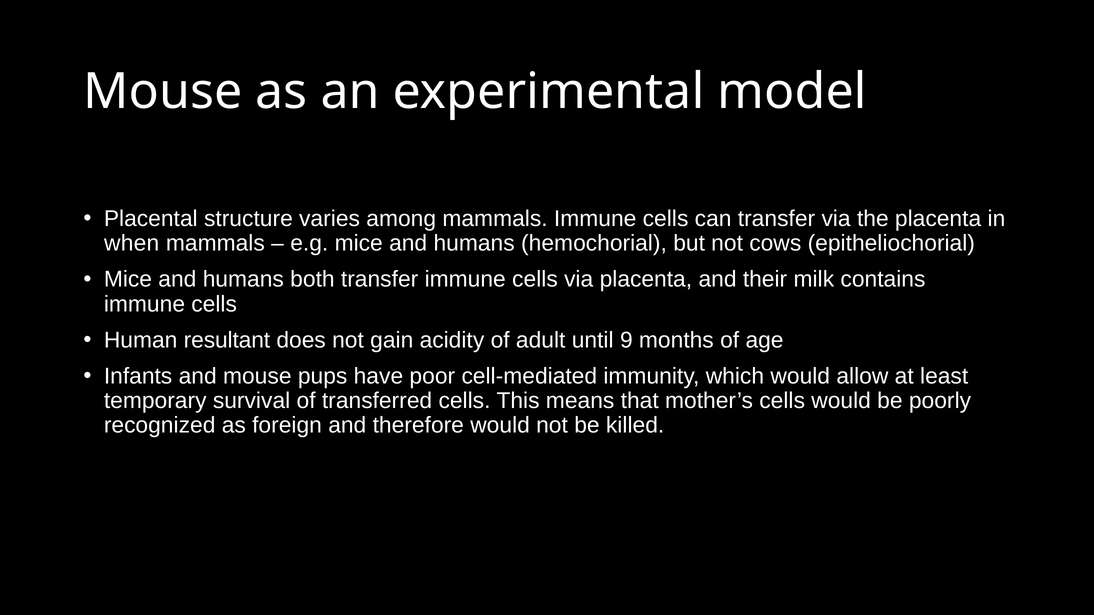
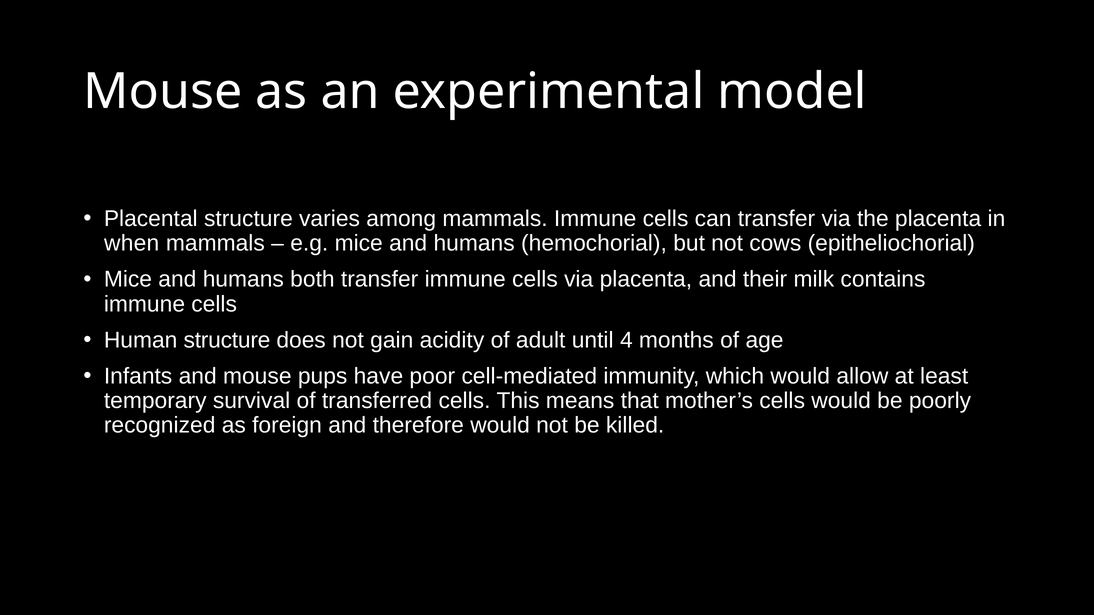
Human resultant: resultant -> structure (227, 340)
9: 9 -> 4 (626, 340)
